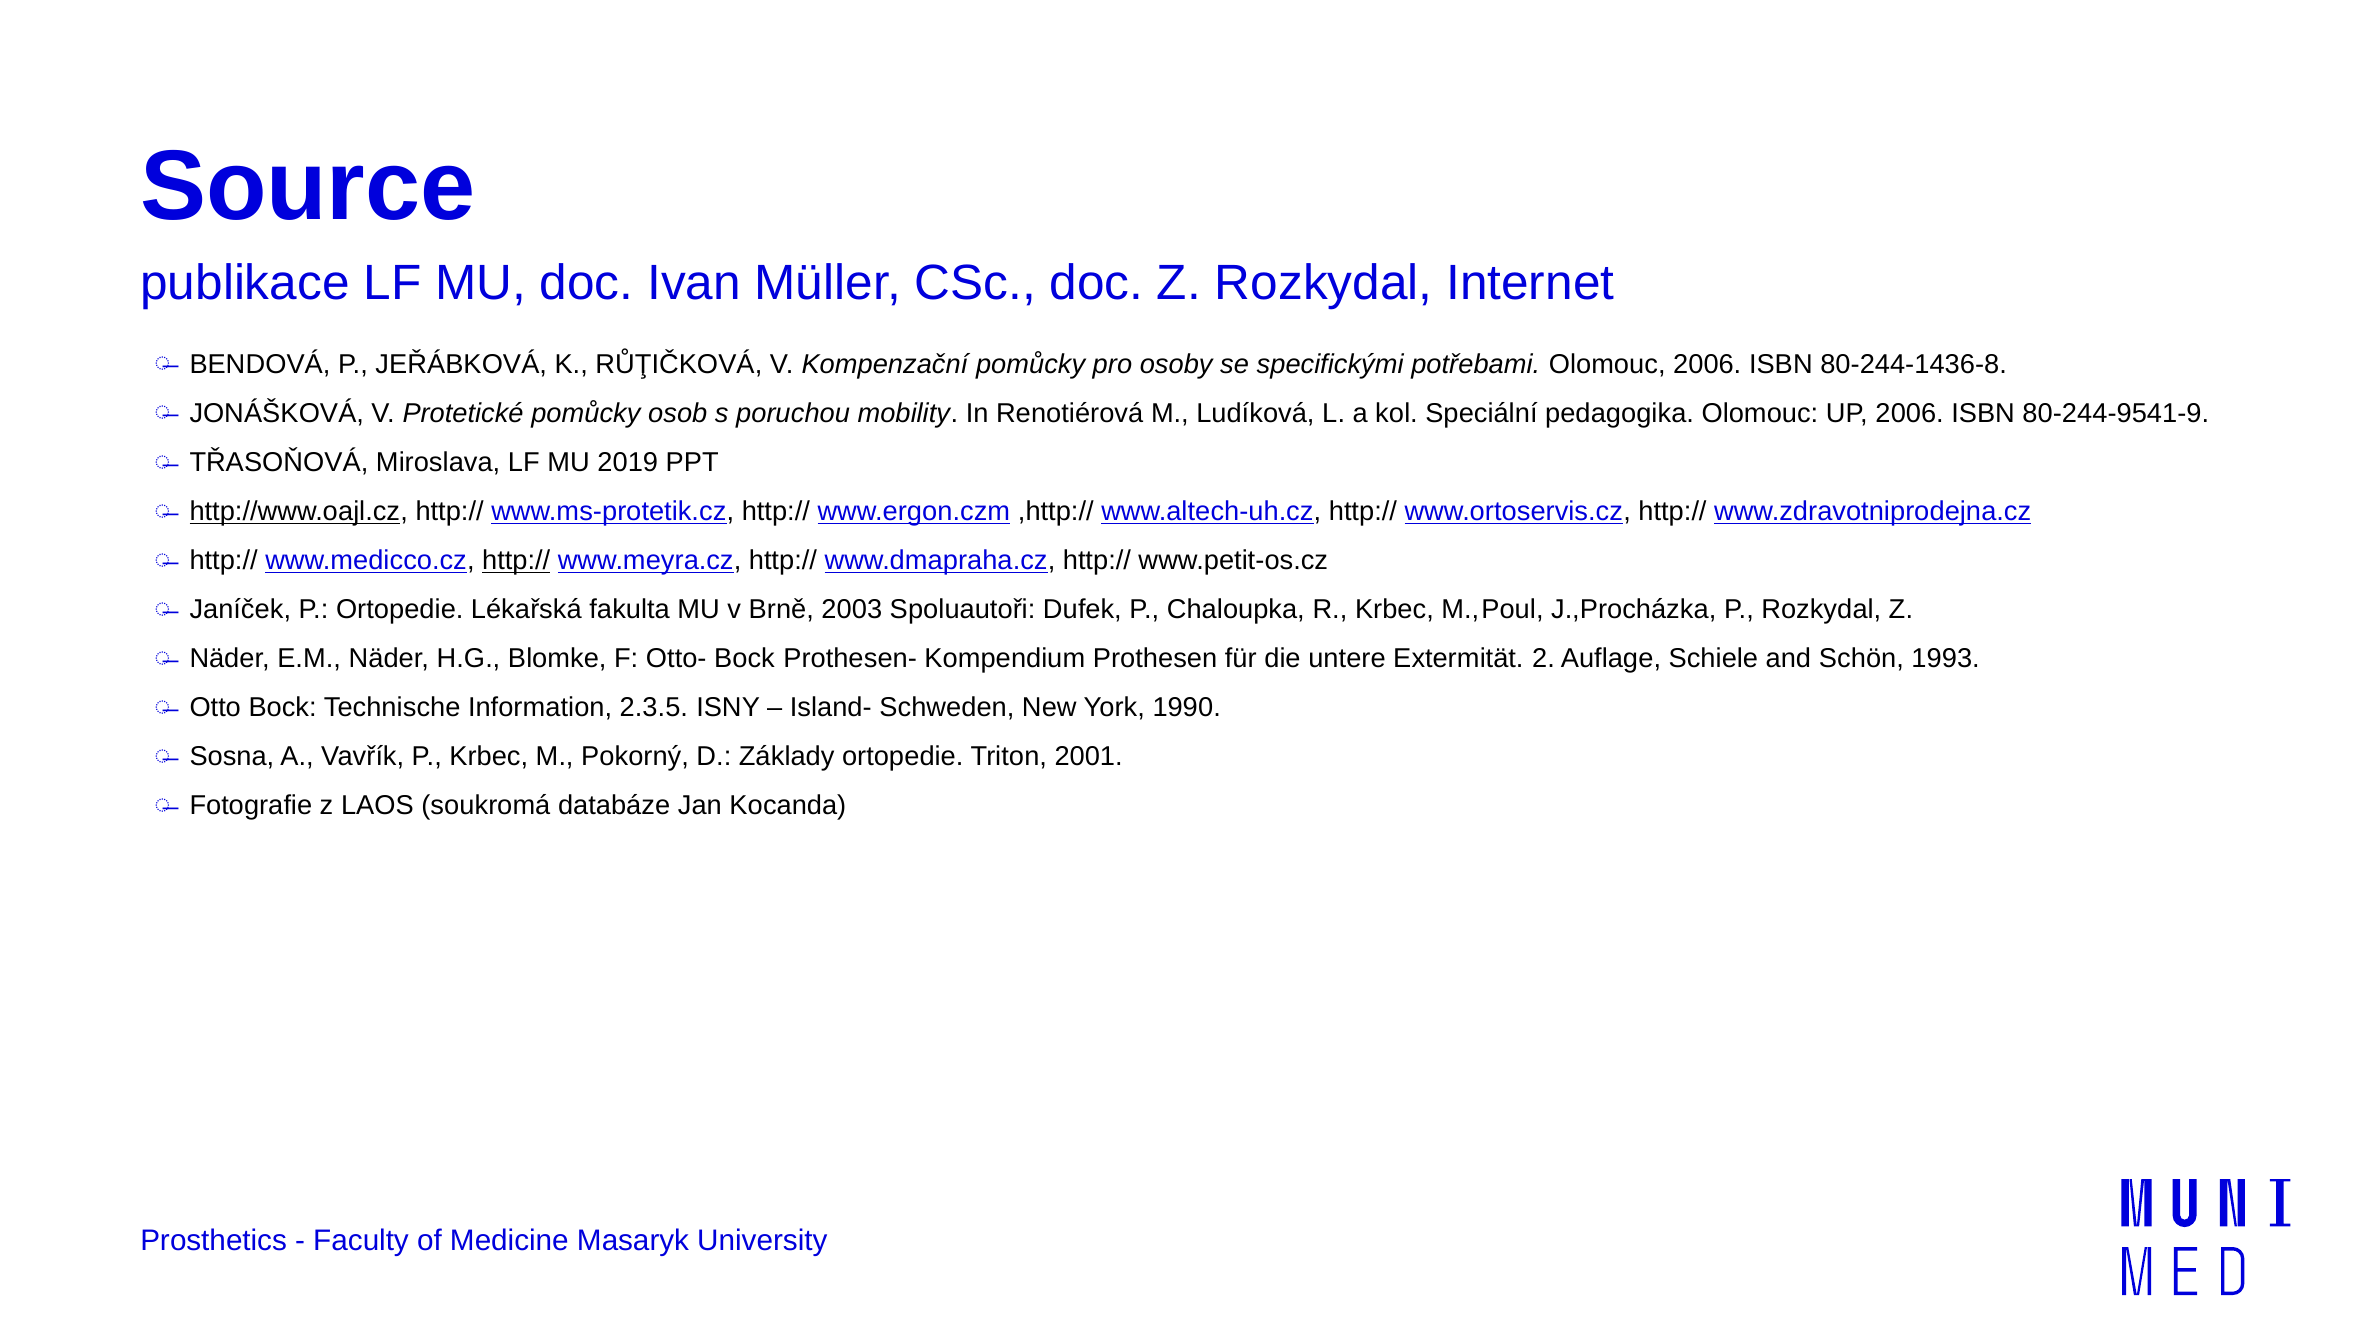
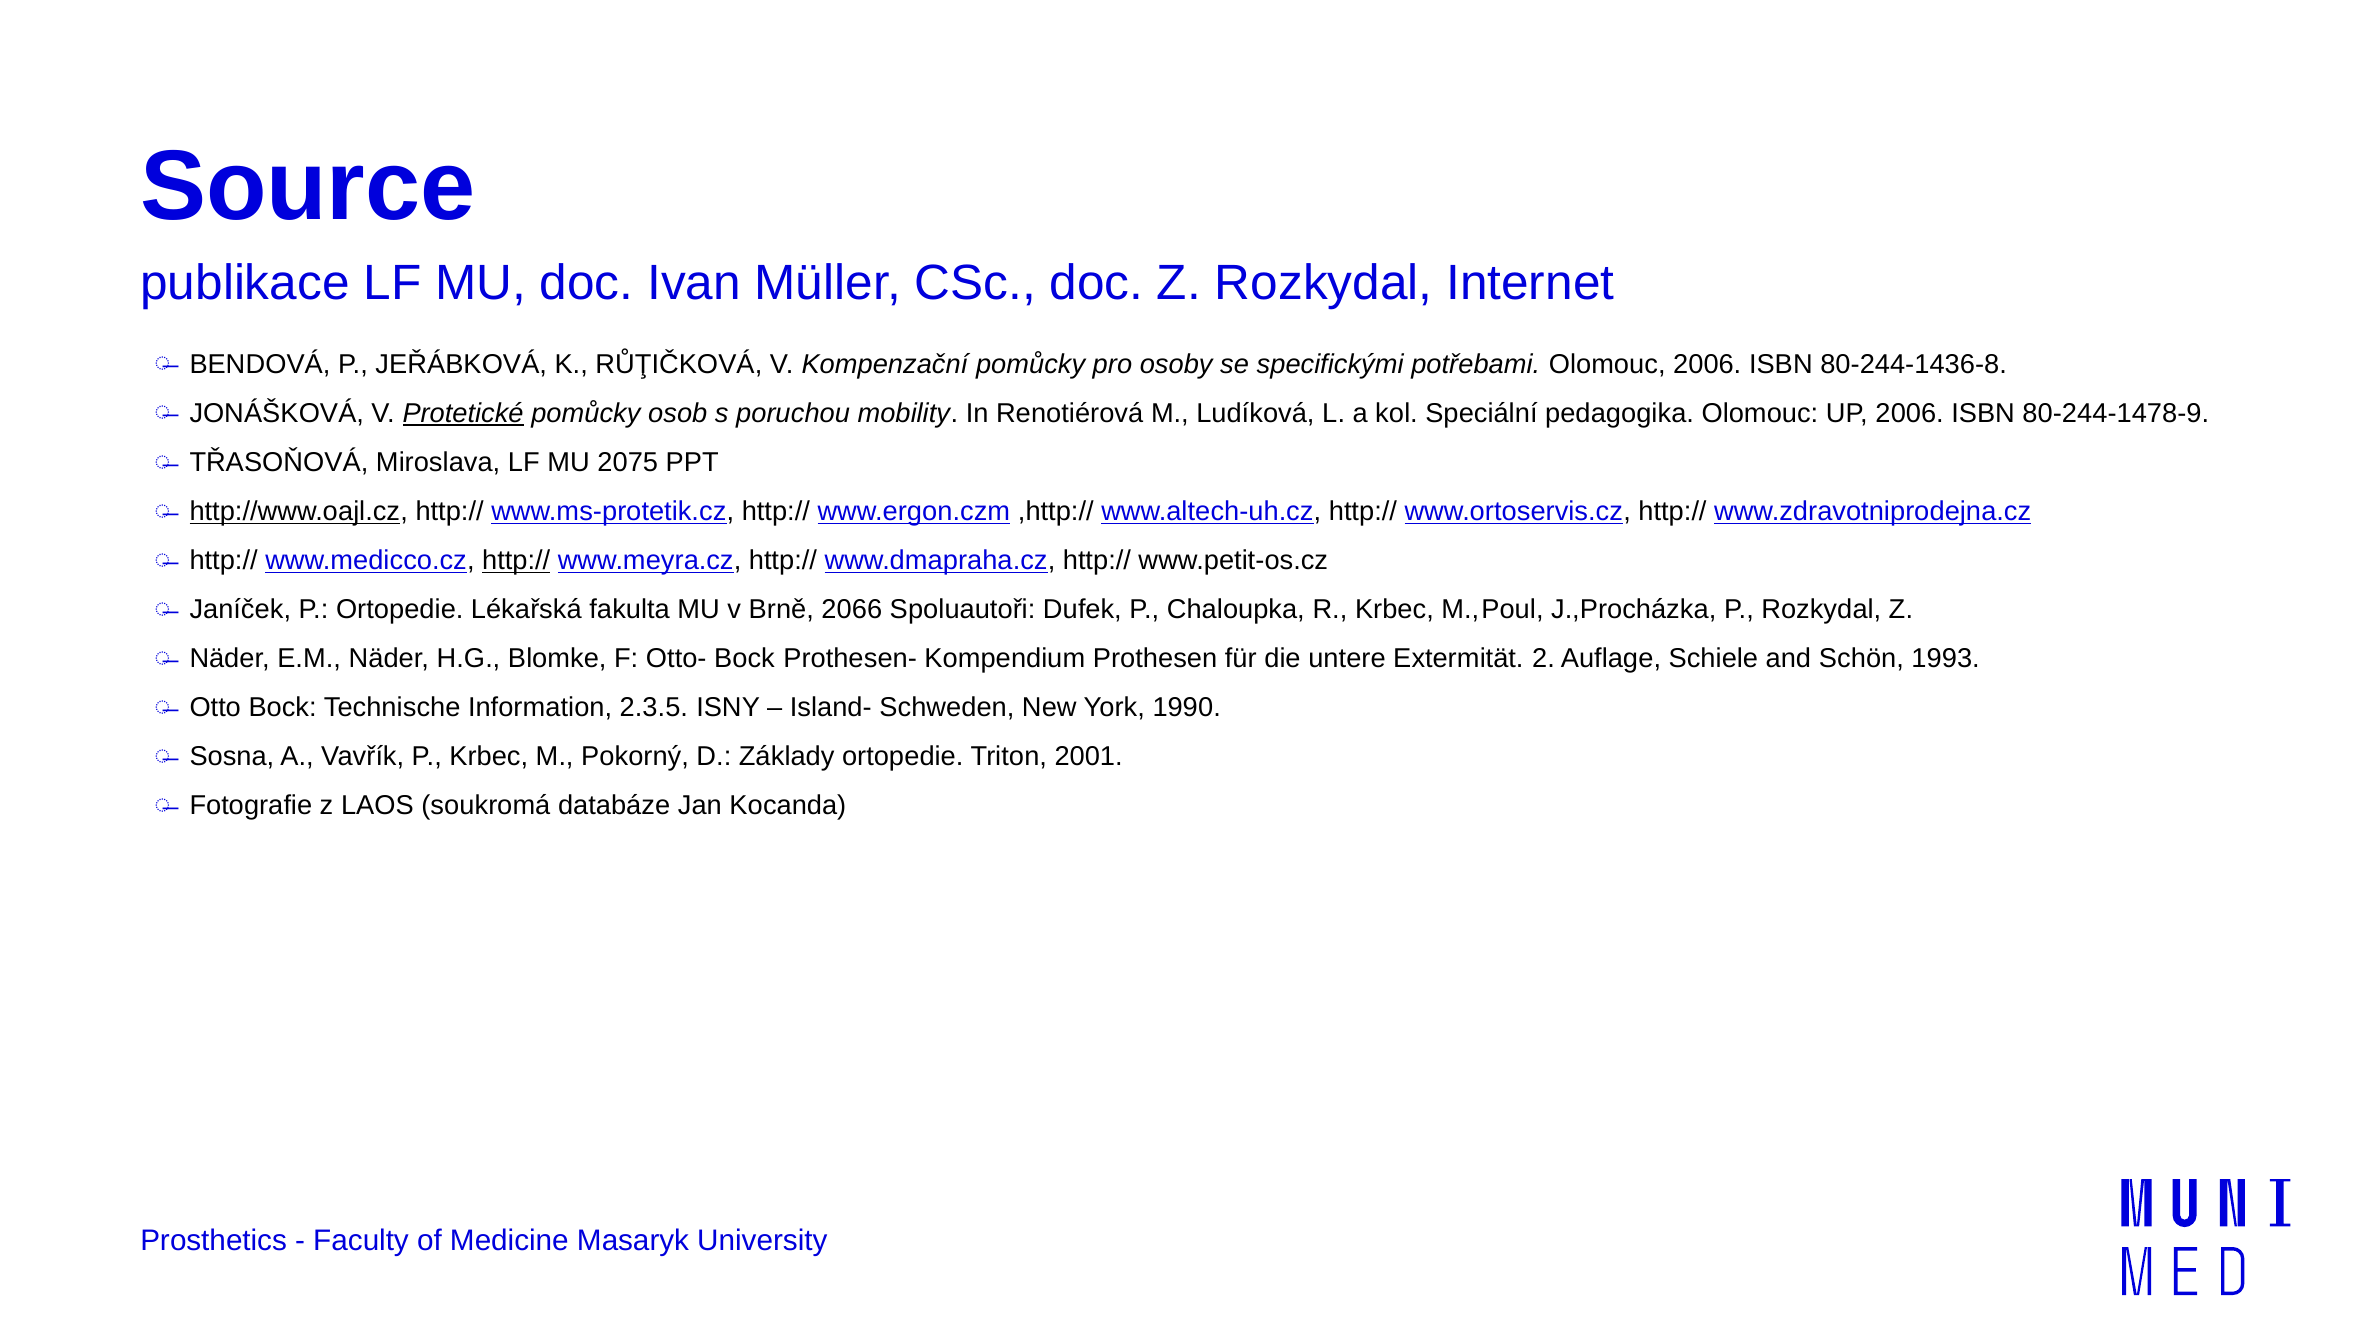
Protetické underline: none -> present (463, 414)
80-244-9541-9: 80-244-9541-9 -> 80-244-1478-9 (2116, 414)
2019: 2019 -> 2075 (628, 463)
2003: 2003 -> 2066 (852, 610)
